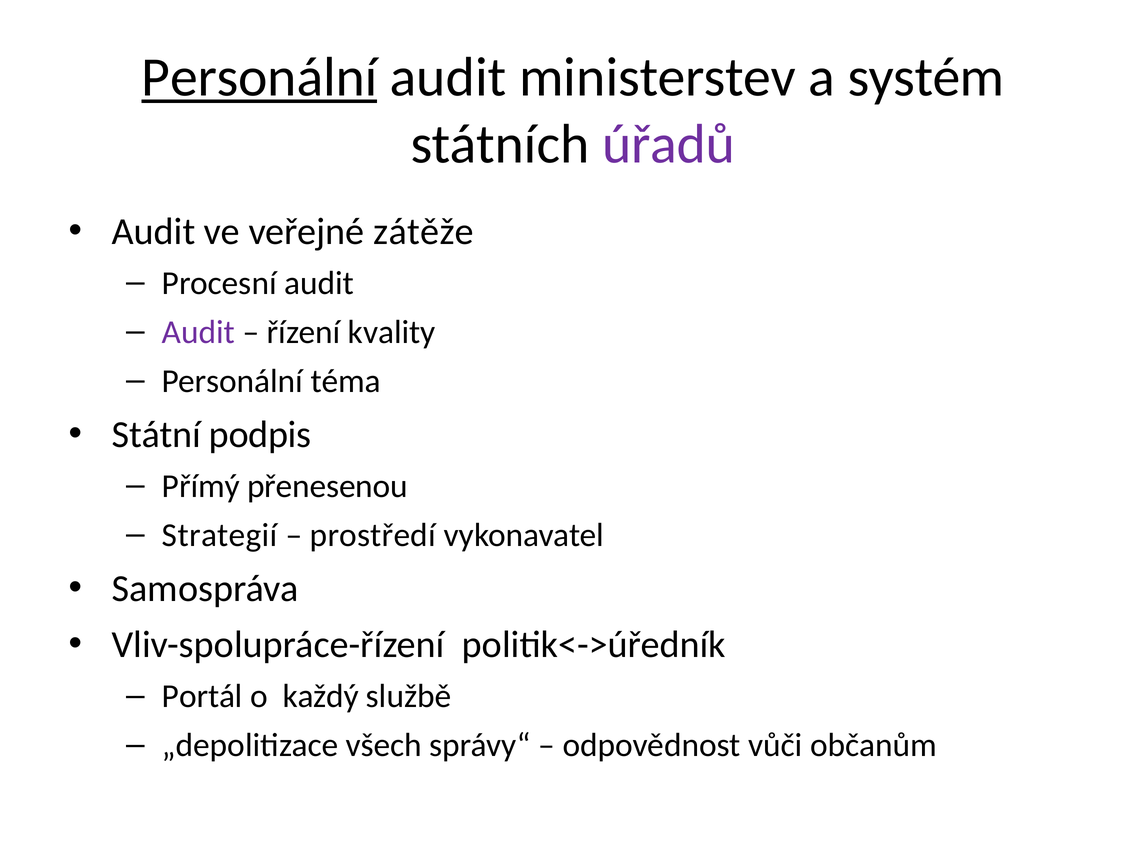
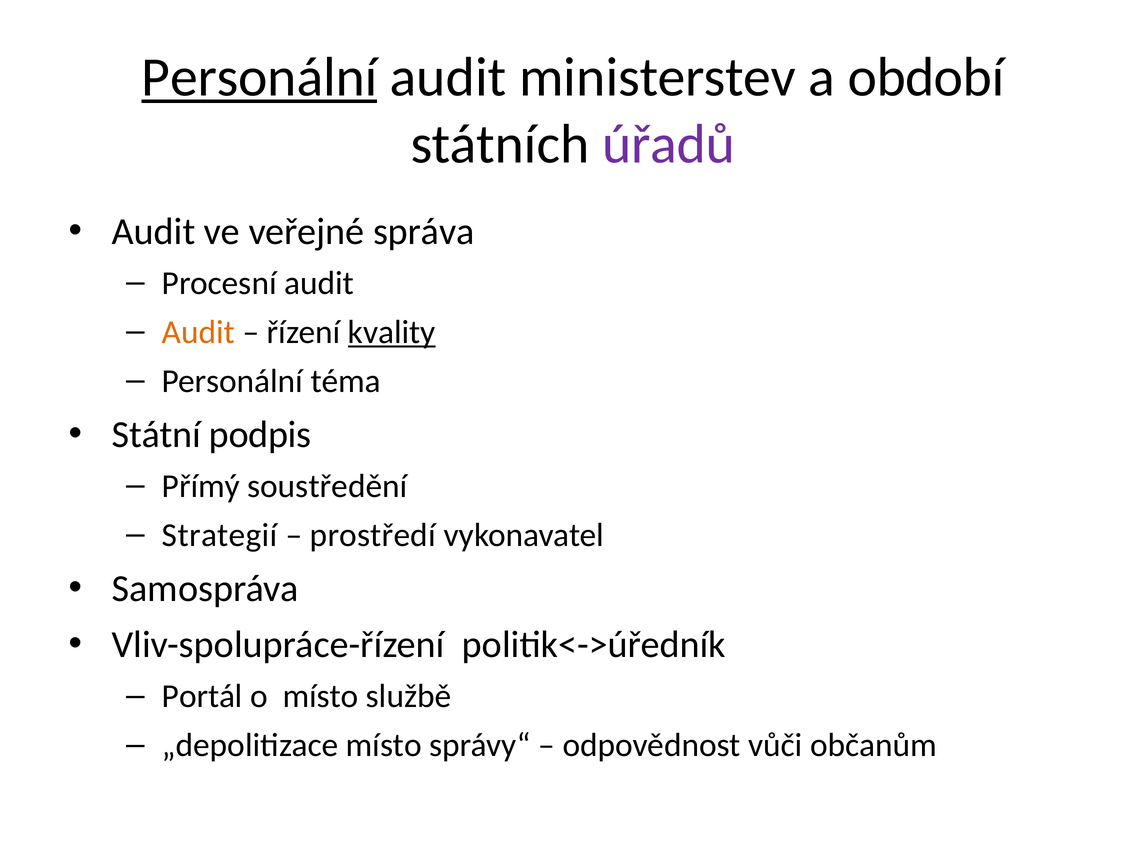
systém: systém -> období (926, 77)
zátěže: zátěže -> správa (424, 232)
Audit colour: purple -> orange (198, 332)
kvality underline: none -> present (392, 332)
přenesenou: přenesenou -> soustředění (327, 487)
o každý: každý -> místo (321, 697)
„depolitizace všech: všech -> místo (384, 746)
